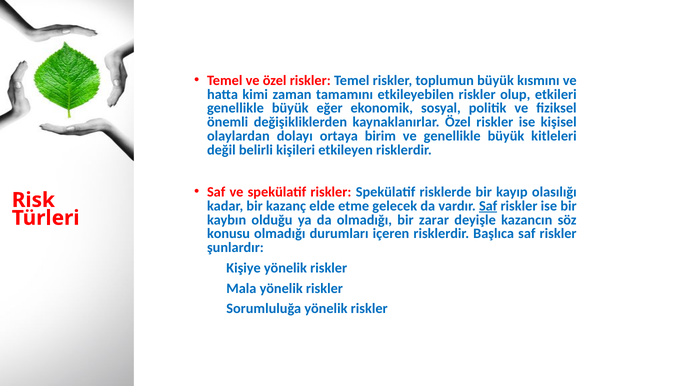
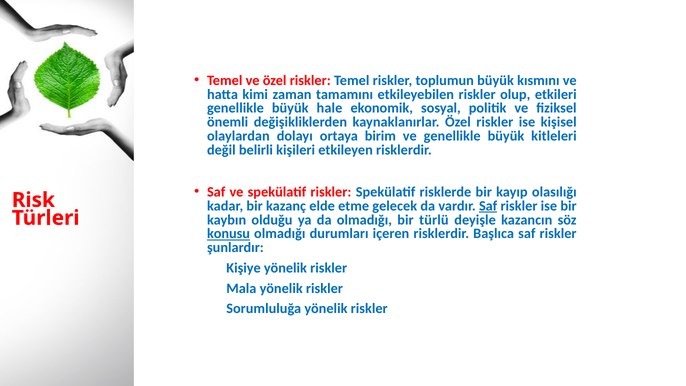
eğer: eğer -> hale (330, 108)
zarar: zarar -> türlü (434, 220)
konusu underline: none -> present (229, 234)
